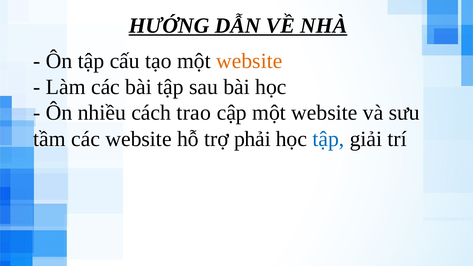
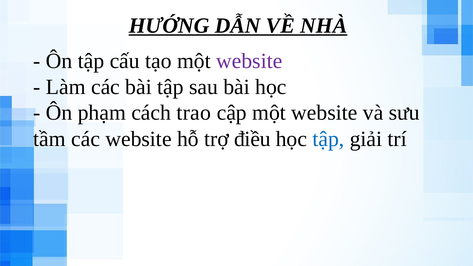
website colour: orange -> purple (249, 61)
nhiều: nhiều -> phạm (102, 113)
phải: phải -> điều (252, 139)
